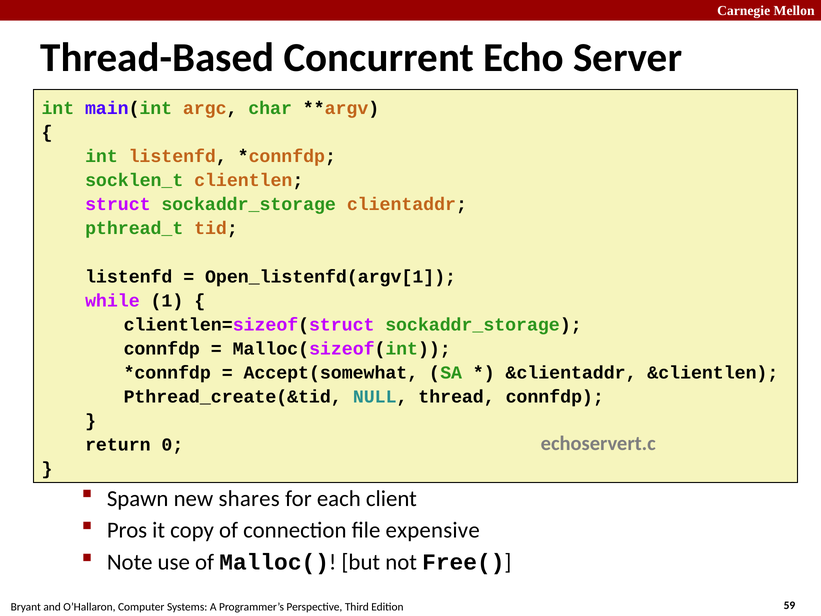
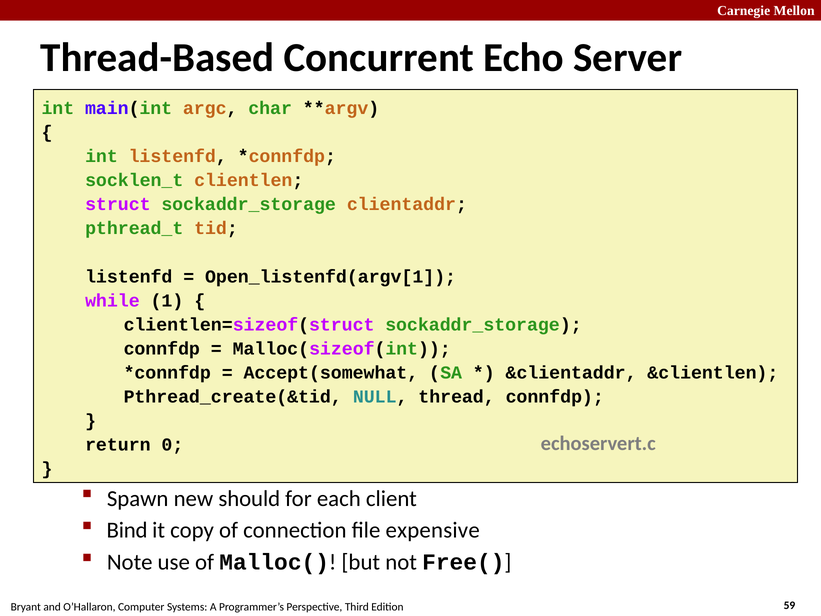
shares: shares -> should (249, 498)
Pros: Pros -> Bind (127, 530)
